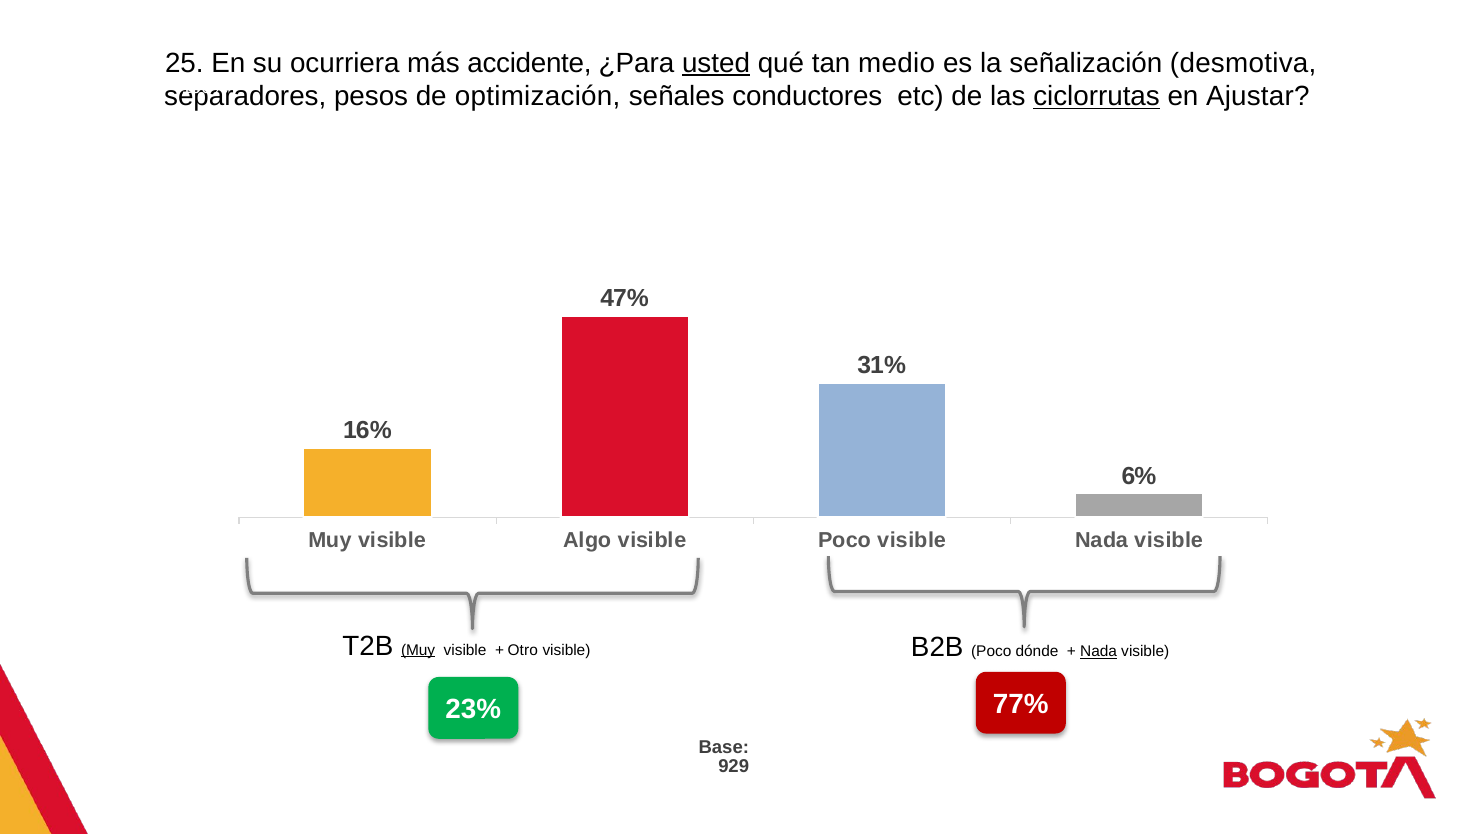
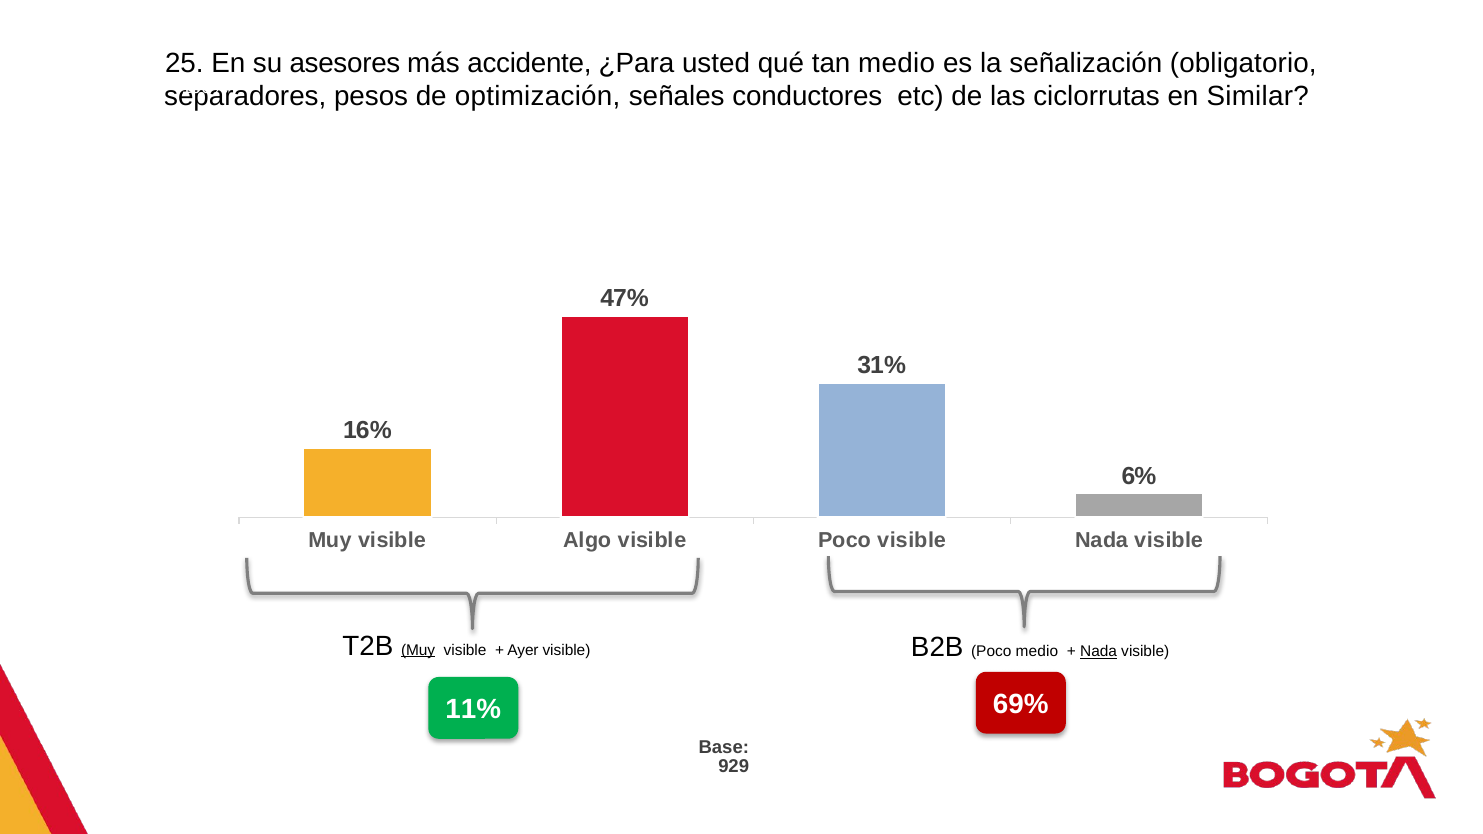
ocurriera: ocurriera -> asesores (345, 63)
usted underline: present -> none (716, 63)
desmotiva: desmotiva -> obligatorio (1243, 63)
ciclorrutas underline: present -> none (1097, 97)
Ajustar: Ajustar -> Similar (1258, 97)
Otro: Otro -> Ayer (523, 650)
Poco dónde: dónde -> medio (1037, 652)
77%: 77% -> 69% (1021, 705)
23%: 23% -> 11% (473, 710)
